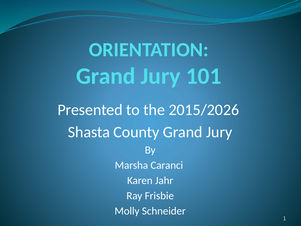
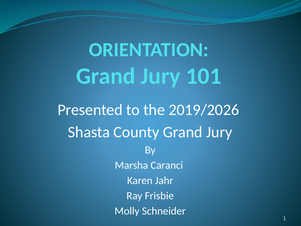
2015/2026: 2015/2026 -> 2019/2026 (204, 110)
